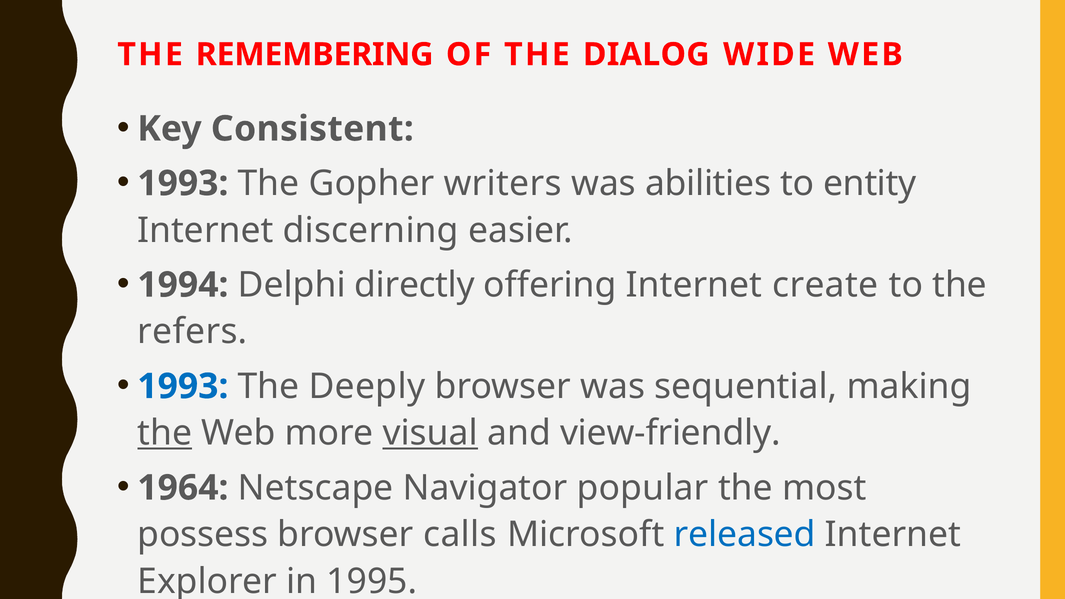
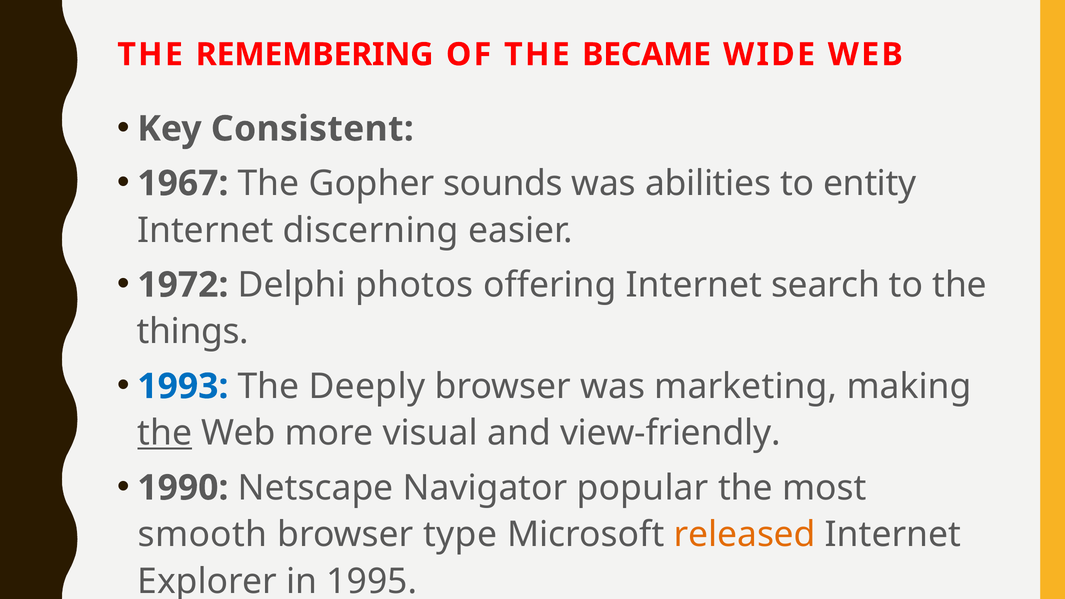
DIALOG: DIALOG -> BECAME (647, 55)
1993: 1993 -> 1967 (183, 183)
writers: writers -> sounds (503, 183)
1994: 1994 -> 1972 (183, 285)
directly: directly -> photos (414, 285)
create: create -> search (826, 285)
refers: refers -> things (193, 332)
sequential: sequential -> marketing (746, 386)
visual underline: present -> none (430, 433)
1964: 1964 -> 1990 (183, 488)
possess: possess -> smooth (203, 535)
calls: calls -> type (460, 535)
released colour: blue -> orange (745, 535)
